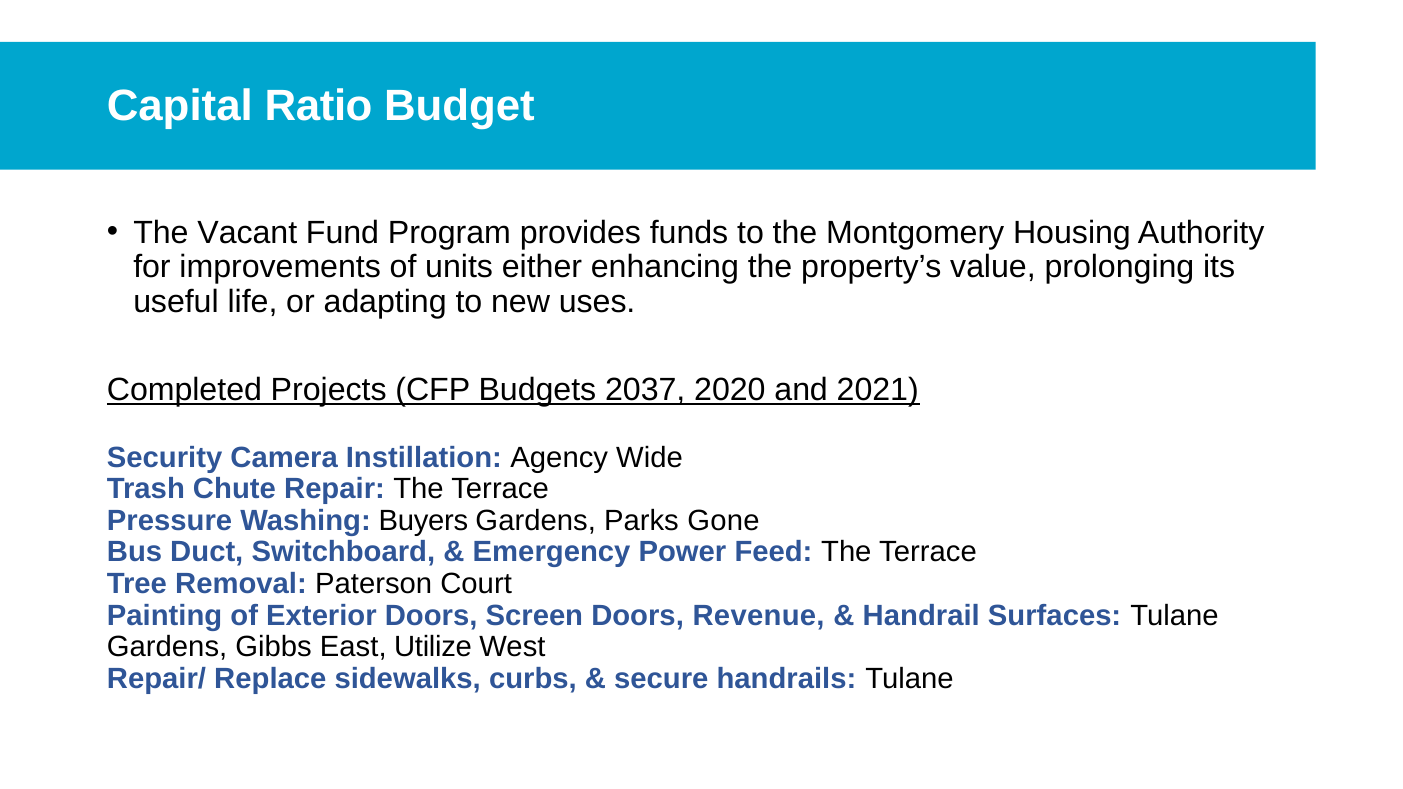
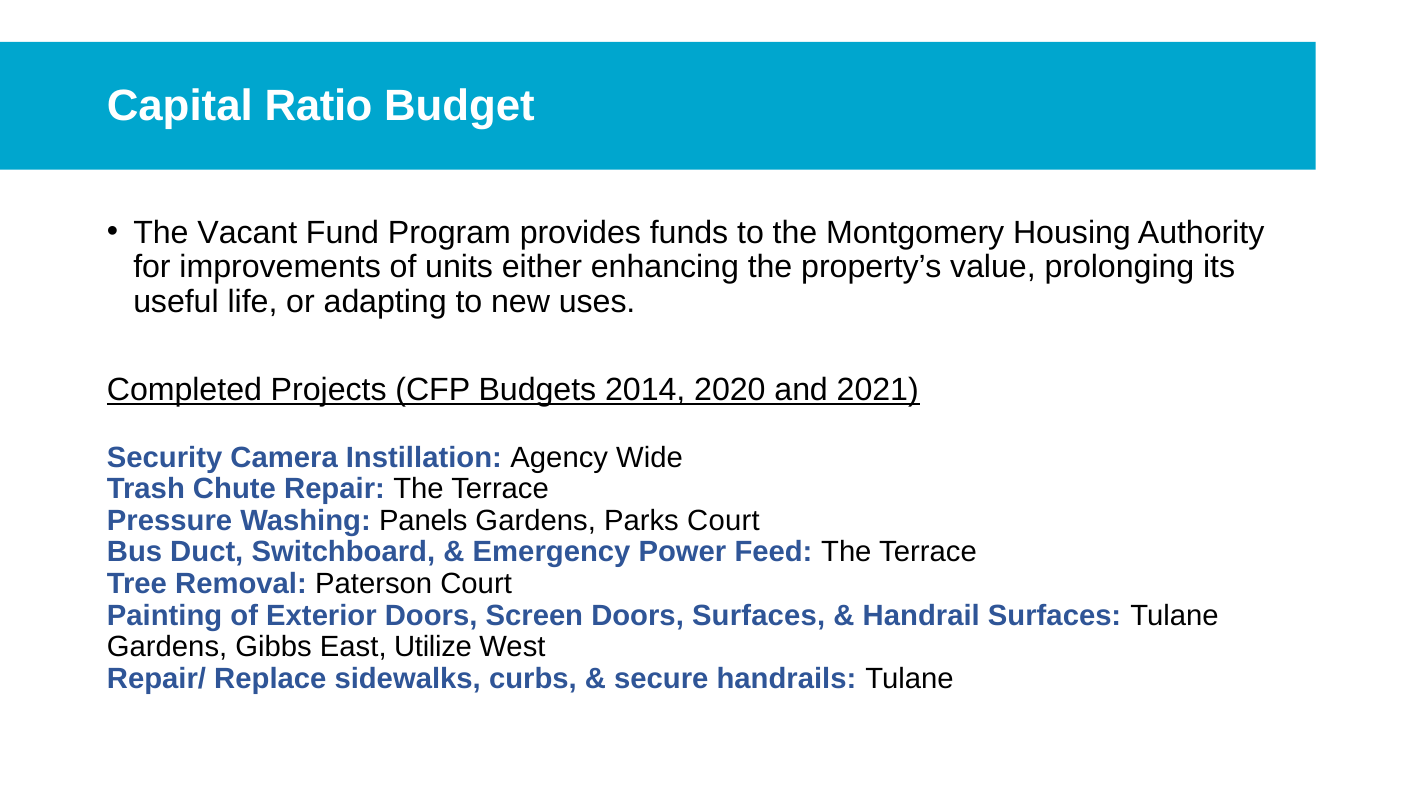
2037: 2037 -> 2014 (645, 390)
Buyers: Buyers -> Panels (423, 521)
Parks Gone: Gone -> Court (723, 521)
Doors Revenue: Revenue -> Surfaces (759, 616)
